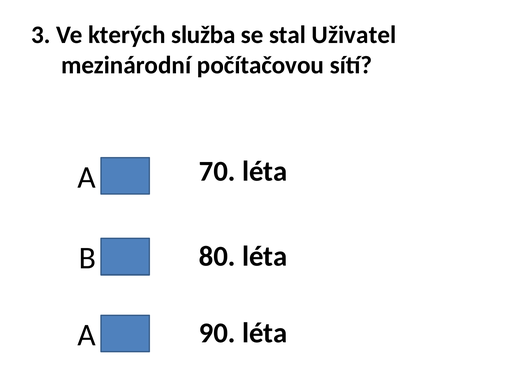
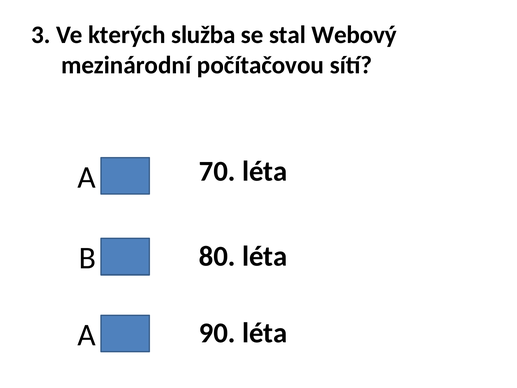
Uživatel: Uživatel -> Webový (354, 35)
